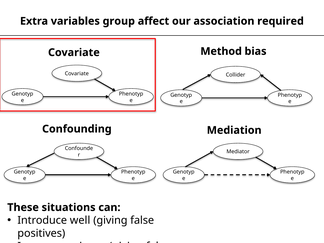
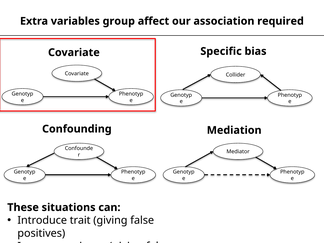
Method: Method -> Specific (221, 51)
well: well -> trait (80, 220)
